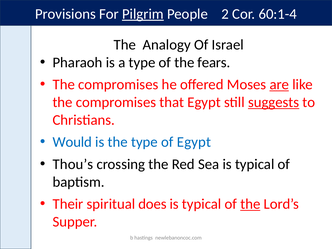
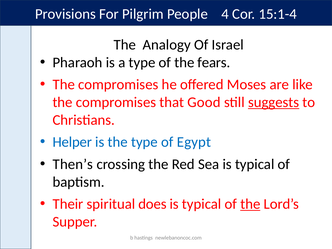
Pilgrim underline: present -> none (143, 14)
2: 2 -> 4 (225, 14)
60:1-4: 60:1-4 -> 15:1-4 (278, 14)
are underline: present -> none (279, 85)
that Egypt: Egypt -> Good (204, 102)
Would: Would -> Helper (72, 142)
Thou’s: Thou’s -> Then’s (73, 164)
